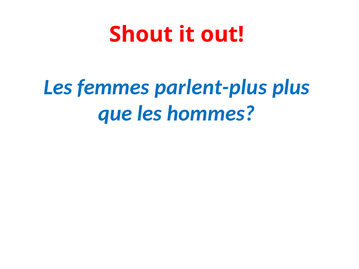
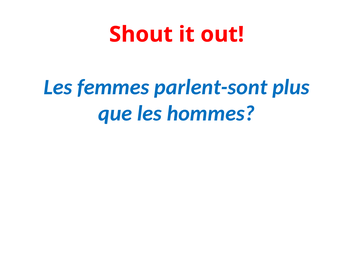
parlent-plus: parlent-plus -> parlent-sont (211, 87)
